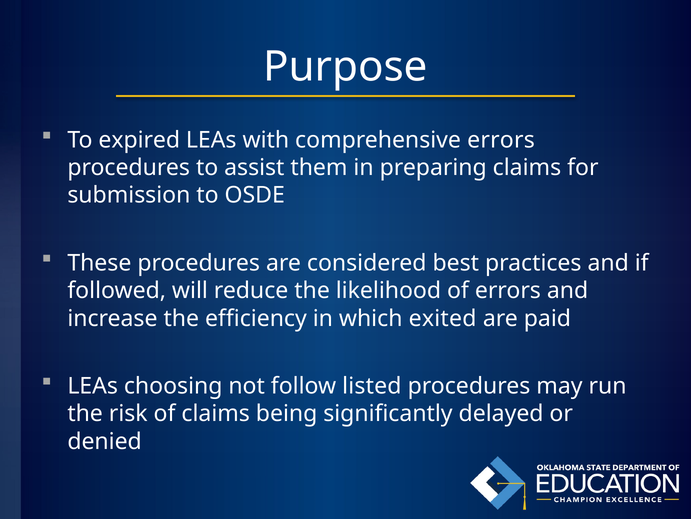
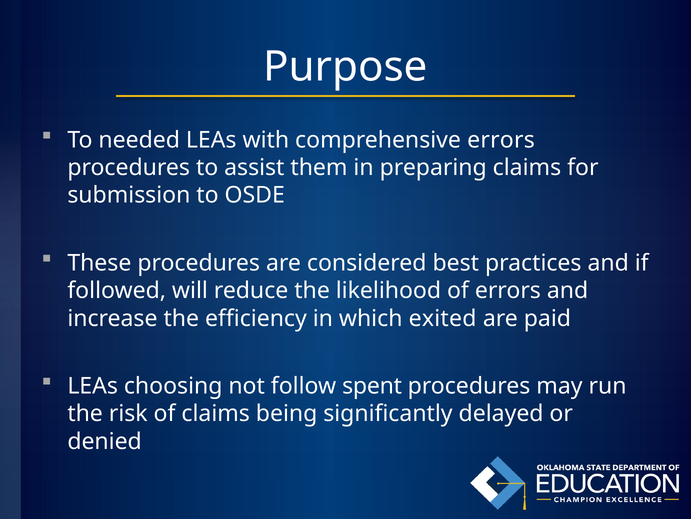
expired: expired -> needed (139, 140)
listed: listed -> spent (372, 386)
